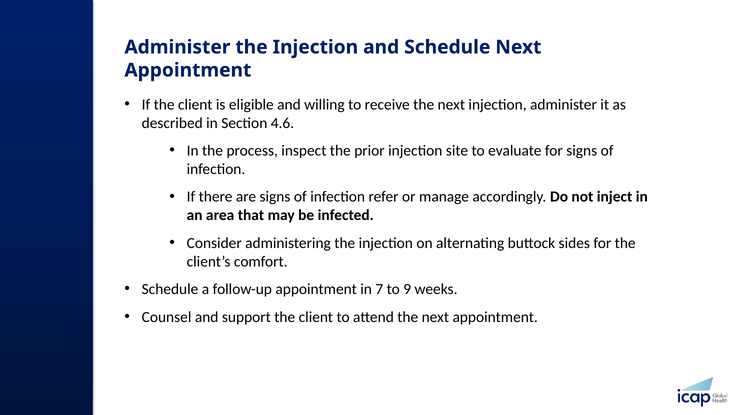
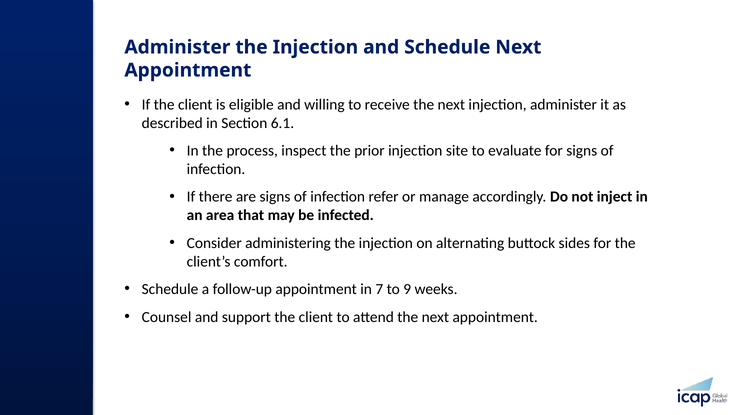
4.6: 4.6 -> 6.1 (282, 123)
